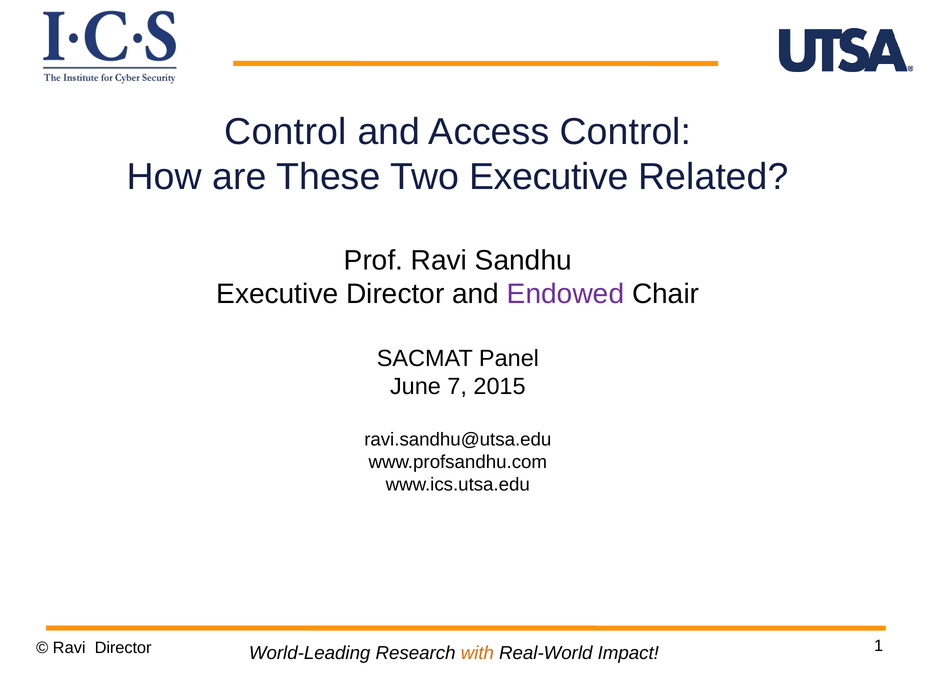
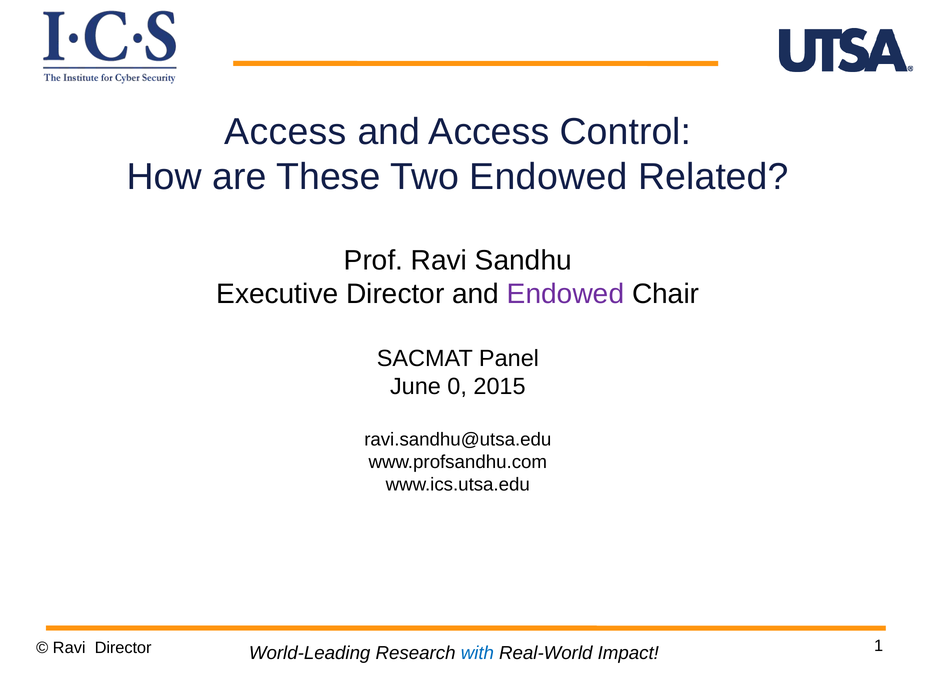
Control: Control -> Access (285, 132)
Two Executive: Executive -> Endowed (549, 177)
7: 7 -> 0 (457, 387)
with colour: orange -> blue (477, 654)
